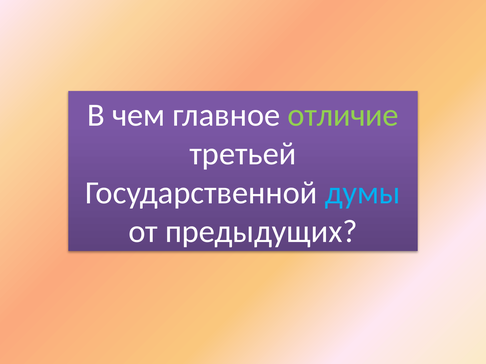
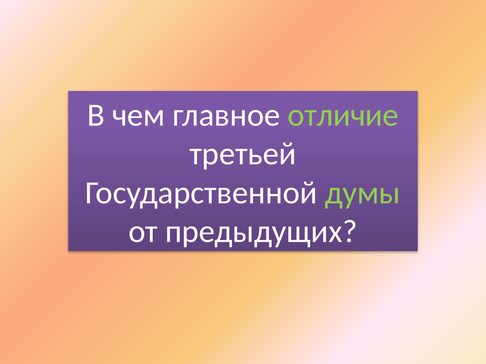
думы colour: light blue -> light green (363, 193)
